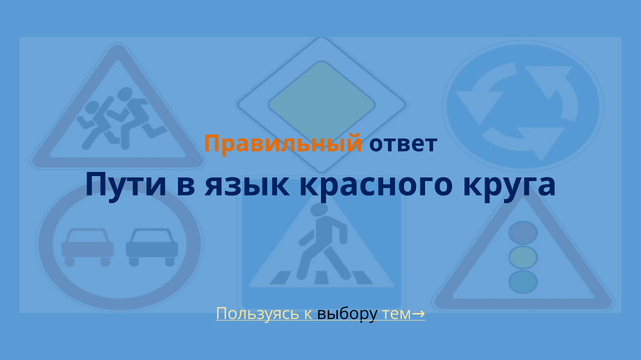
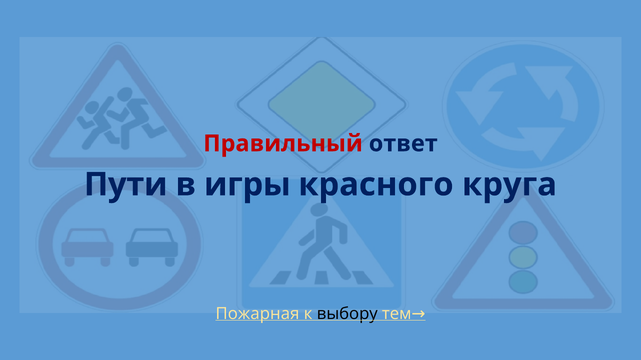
Правильный colour: orange -> red (283, 144)
язык: язык -> игры (247, 185)
Пользуясь: Пользуясь -> Пожарная (257, 314)
